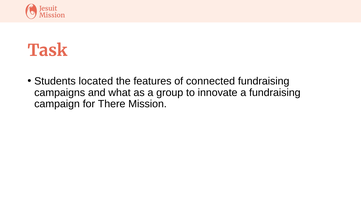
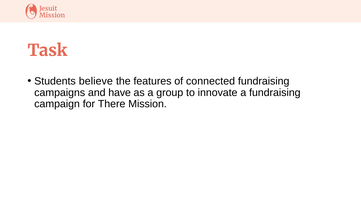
located: located -> believe (96, 81)
what: what -> have (120, 93)
